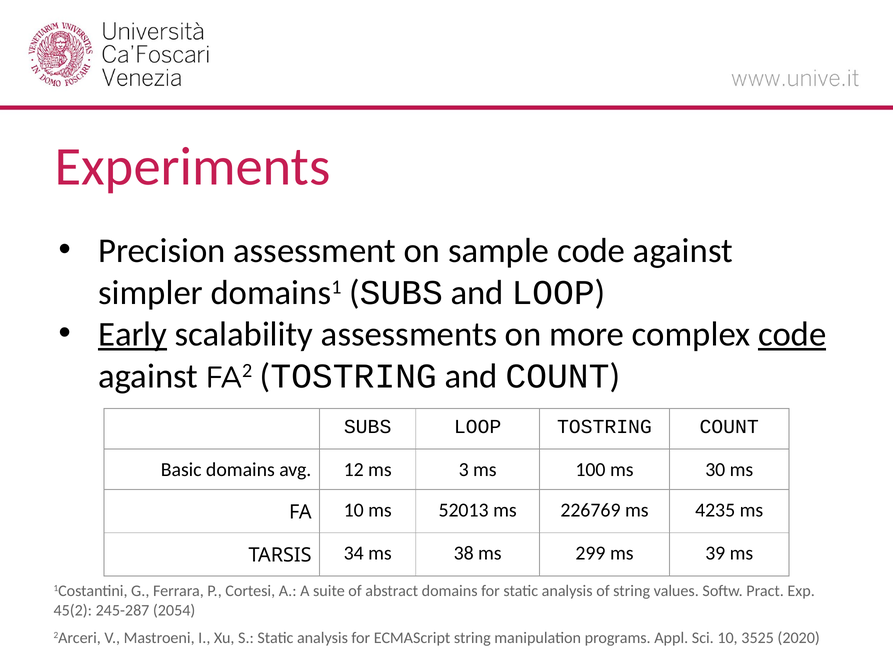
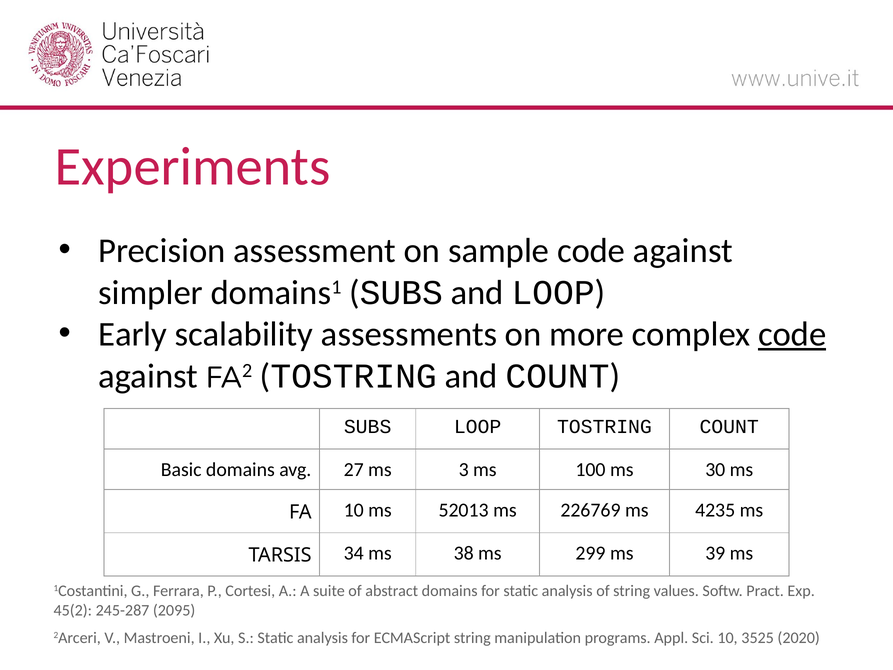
Early underline: present -> none (133, 334)
12: 12 -> 27 (354, 469)
2054: 2054 -> 2095 (174, 610)
